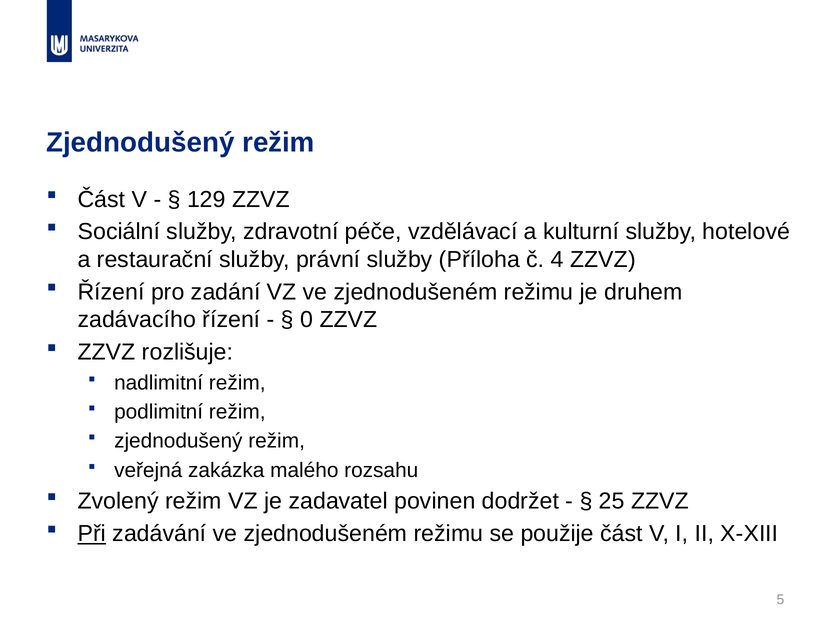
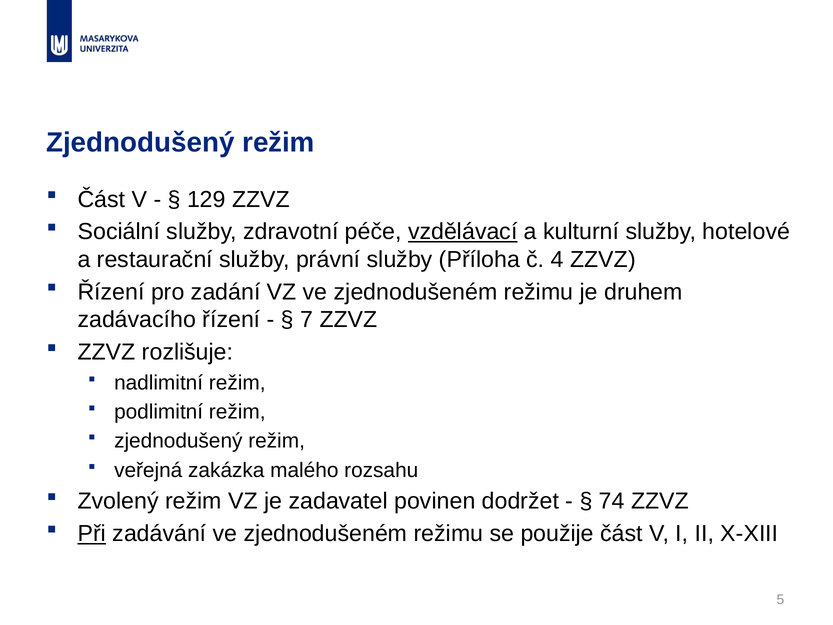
vzdělávací underline: none -> present (463, 232)
0: 0 -> 7 (307, 320)
25: 25 -> 74 (612, 501)
